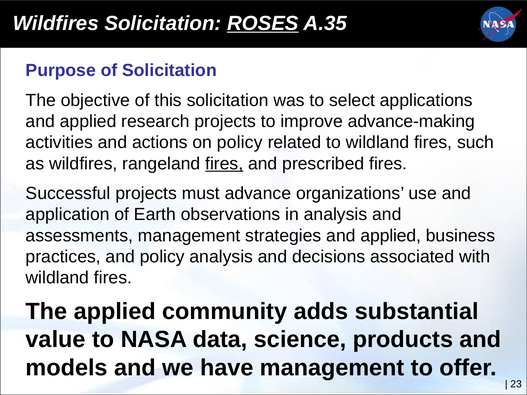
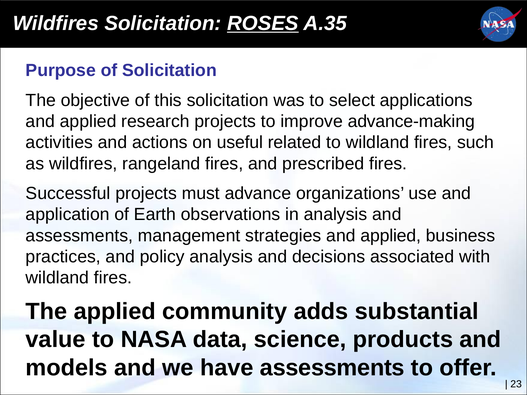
on policy: policy -> useful (240, 143)
fires underline: present -> none (224, 164)
have management: management -> assessments (332, 368)
